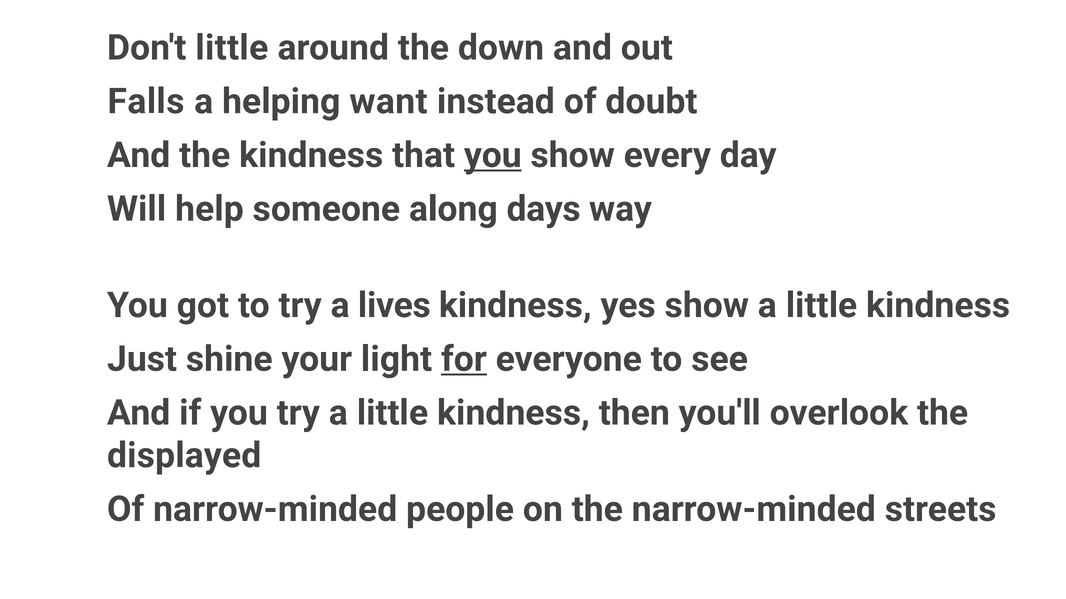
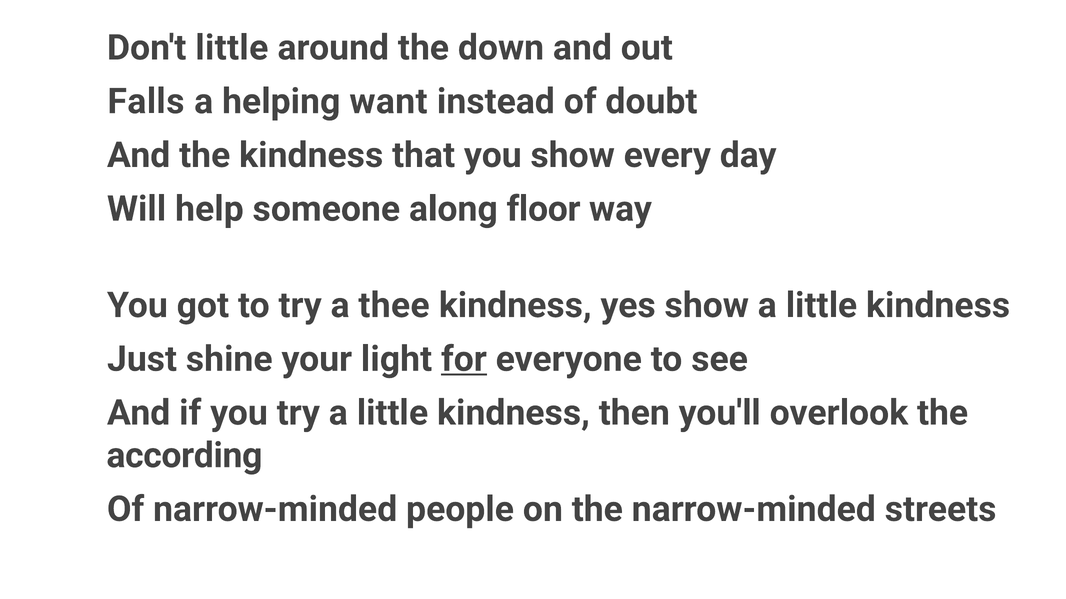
you underline: present -> none (493, 155)
days: days -> floor (544, 209)
lives: lives -> thee (394, 306)
displayed: displayed -> according (184, 456)
